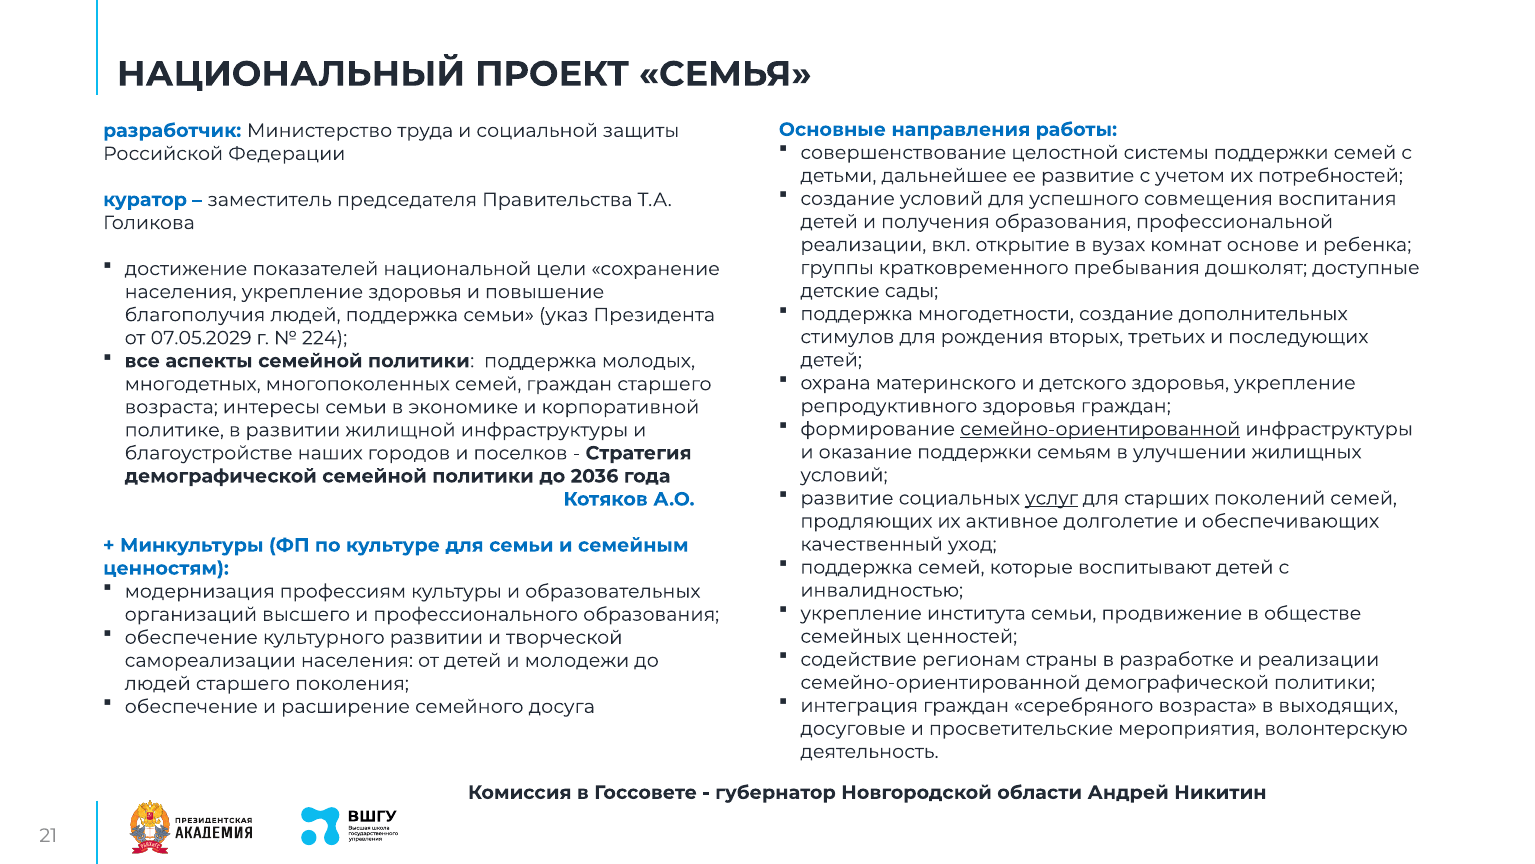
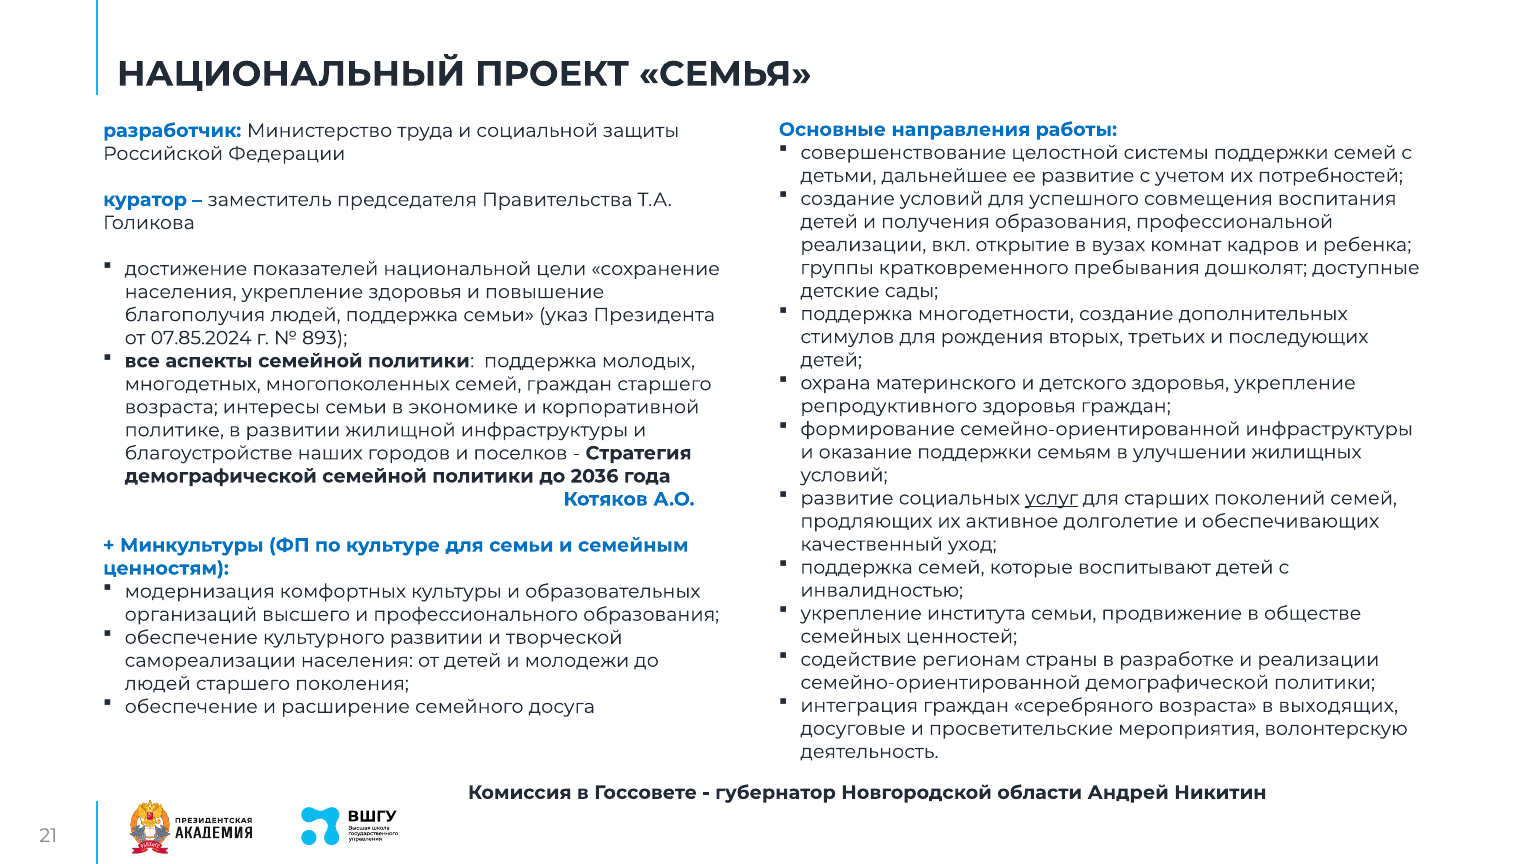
основе: основе -> кадров (1263, 245)
07.05.2029: 07.05.2029 -> 07.85.2024 (201, 338)
224: 224 -> 893 (325, 338)
семейно-ориентированной underline: present -> none (1100, 429)
профессиям: профессиям -> комфортных (343, 591)
